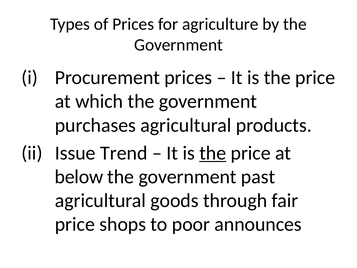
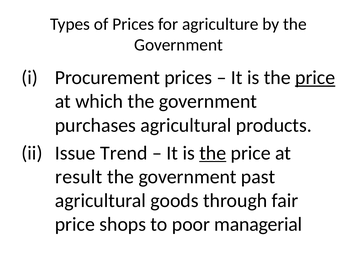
price underline: none -> present (315, 78)
below: below -> result (79, 177)
announces: announces -> managerial (258, 224)
